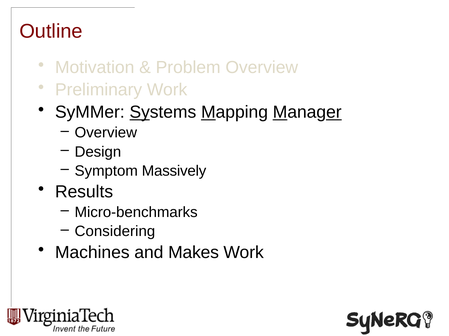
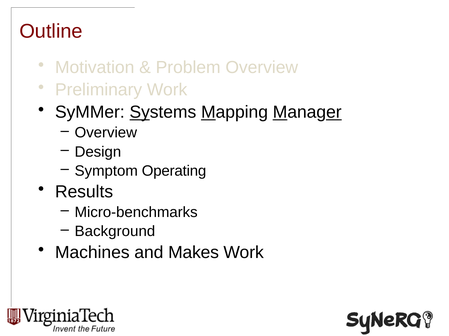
Massively: Massively -> Operating (174, 171)
Considering: Considering -> Background (115, 232)
